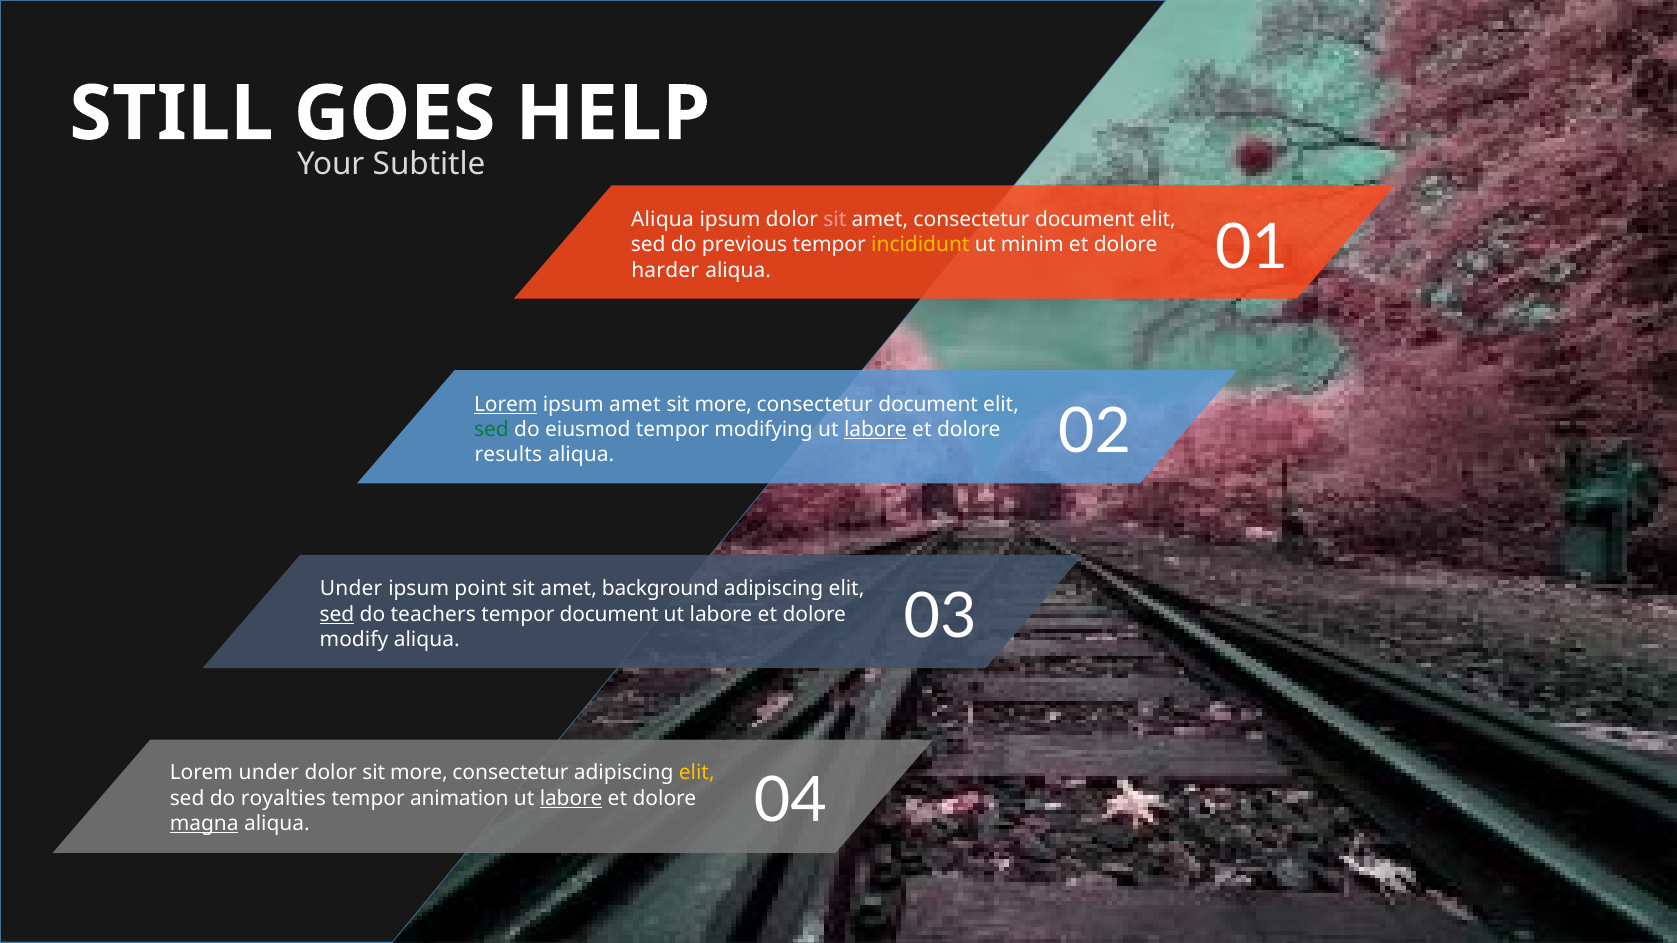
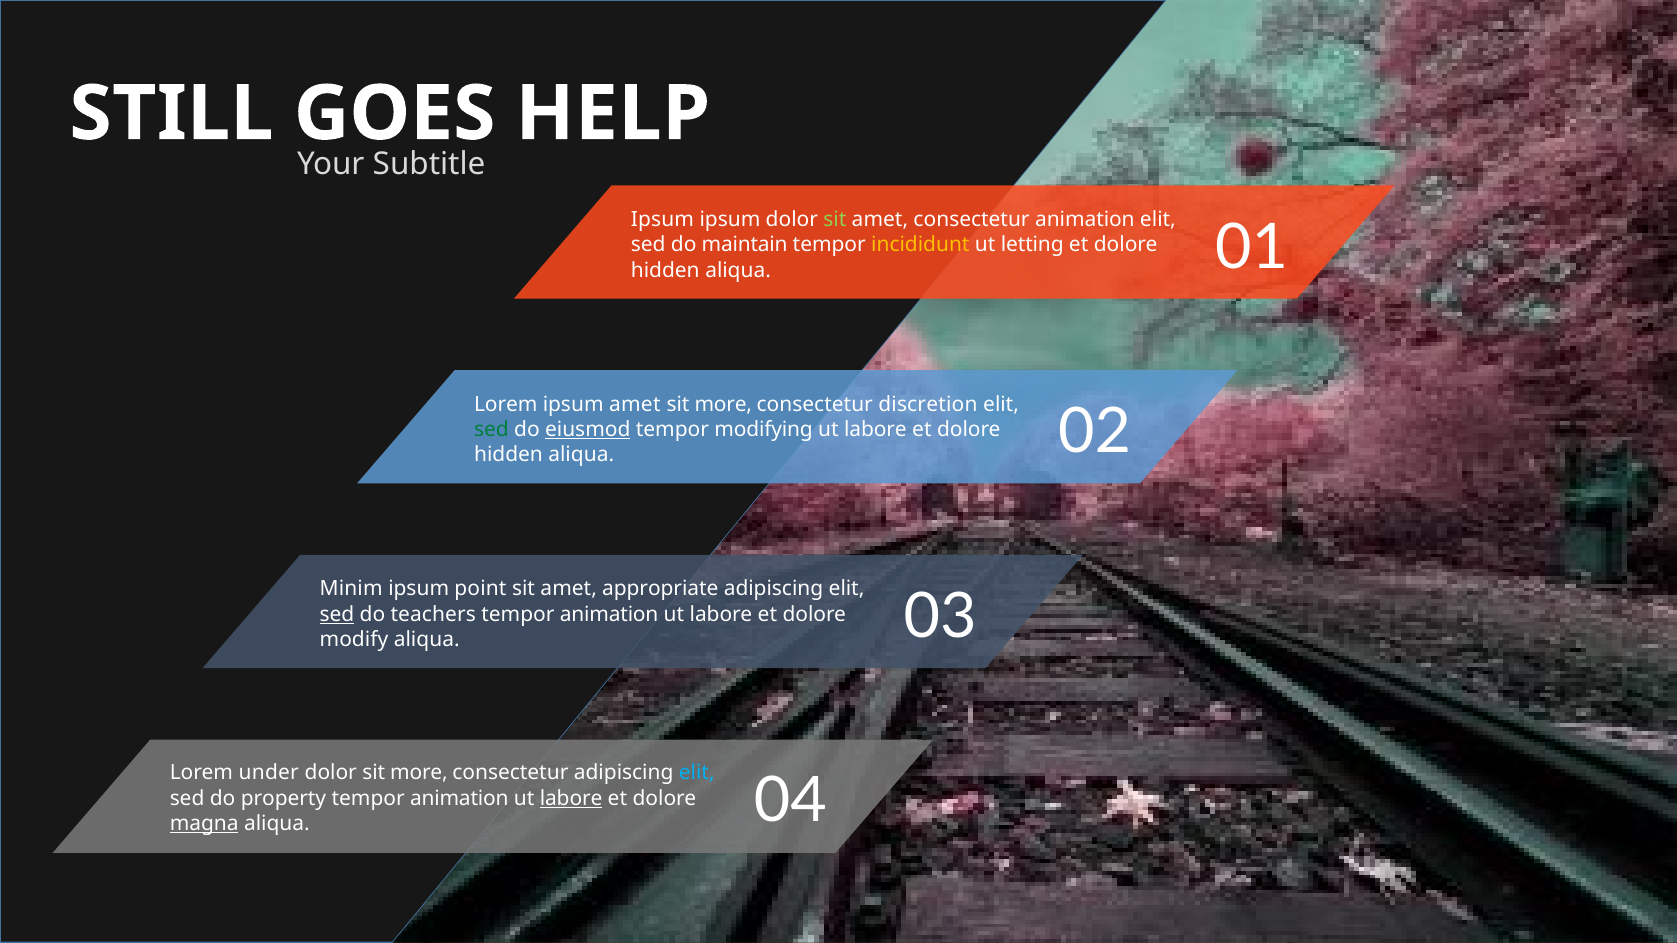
Aliqua: Aliqua -> Ipsum (662, 220)
sit colour: pink -> light green (835, 220)
amet consectetur document: document -> animation (1085, 220)
previous: previous -> maintain (745, 245)
minim: minim -> letting (1032, 245)
harder: harder -> hidden (665, 270)
Lorem underline: present -> none (506, 404)
document: document -> discretion (928, 404)
eiusmod underline: none -> present (588, 430)
labore underline: present -> none (875, 430)
results: results -> hidden (508, 455)
Under: Under -> Minim (351, 589)
background: background -> appropriate (660, 589)
document: document -> animation (609, 614)
elit colour: yellow -> light blue (697, 773)
royalties: royalties -> property (283, 798)
